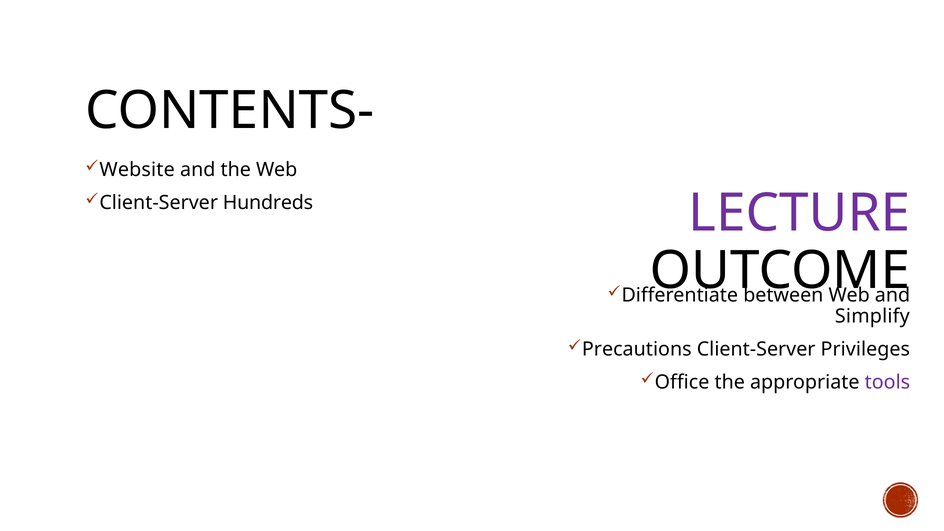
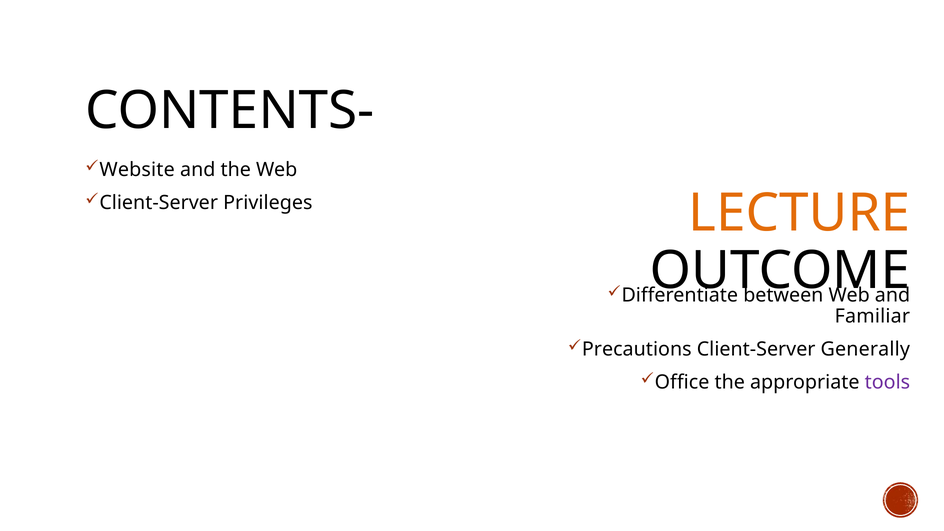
Hundreds: Hundreds -> Privileges (268, 203)
LECTURE colour: purple -> orange (799, 213)
Simplify: Simplify -> Familiar (872, 316)
Privileges: Privileges -> Generally (865, 349)
